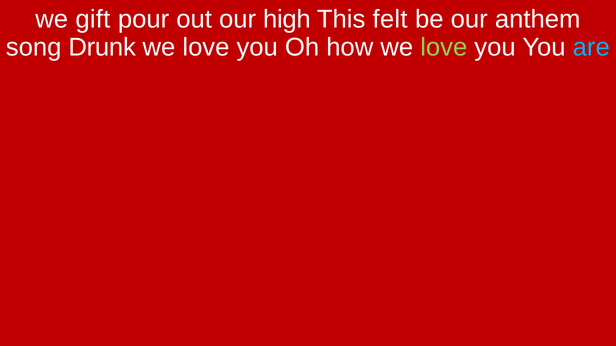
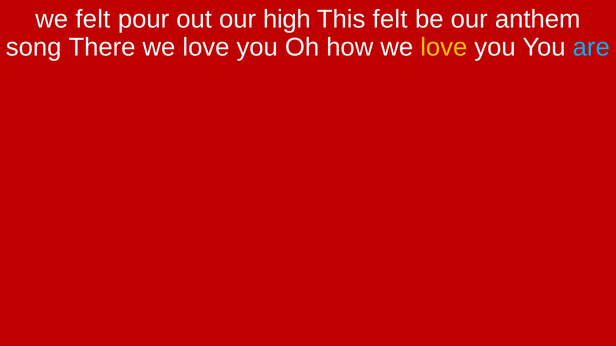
we gift: gift -> felt (93, 20)
Drunk: Drunk -> There (102, 47)
love colour: light green -> yellow (444, 47)
